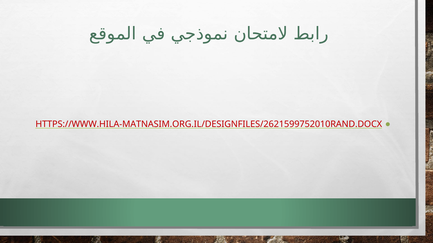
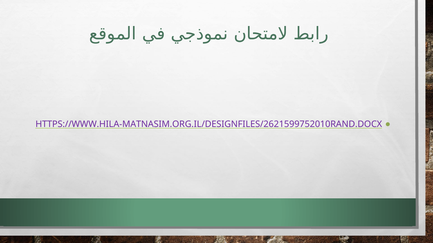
HTTPS://WWW.HILA-MATNASIM.ORG.IL/DESIGNFILES/2621599752010RAND.DOCX colour: red -> purple (209, 124)
